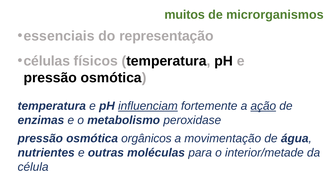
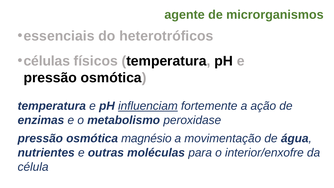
muitos: muitos -> agente (185, 15)
representação: representação -> heterotróficos (166, 36)
ação underline: present -> none (263, 106)
orgânicos: orgânicos -> magnésio (146, 138)
interior/metade: interior/metade -> interior/enxofre (264, 153)
